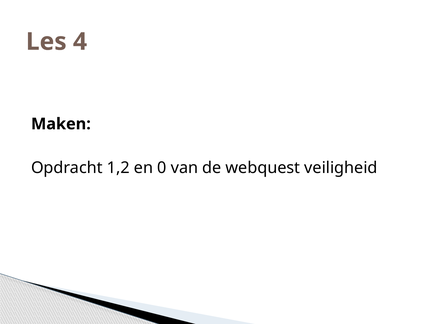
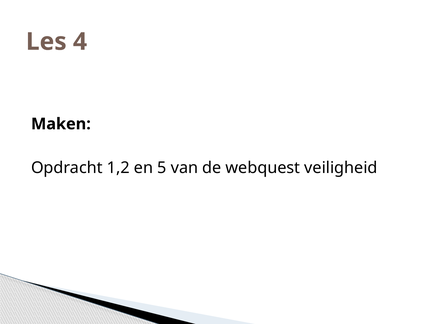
0: 0 -> 5 (162, 168)
